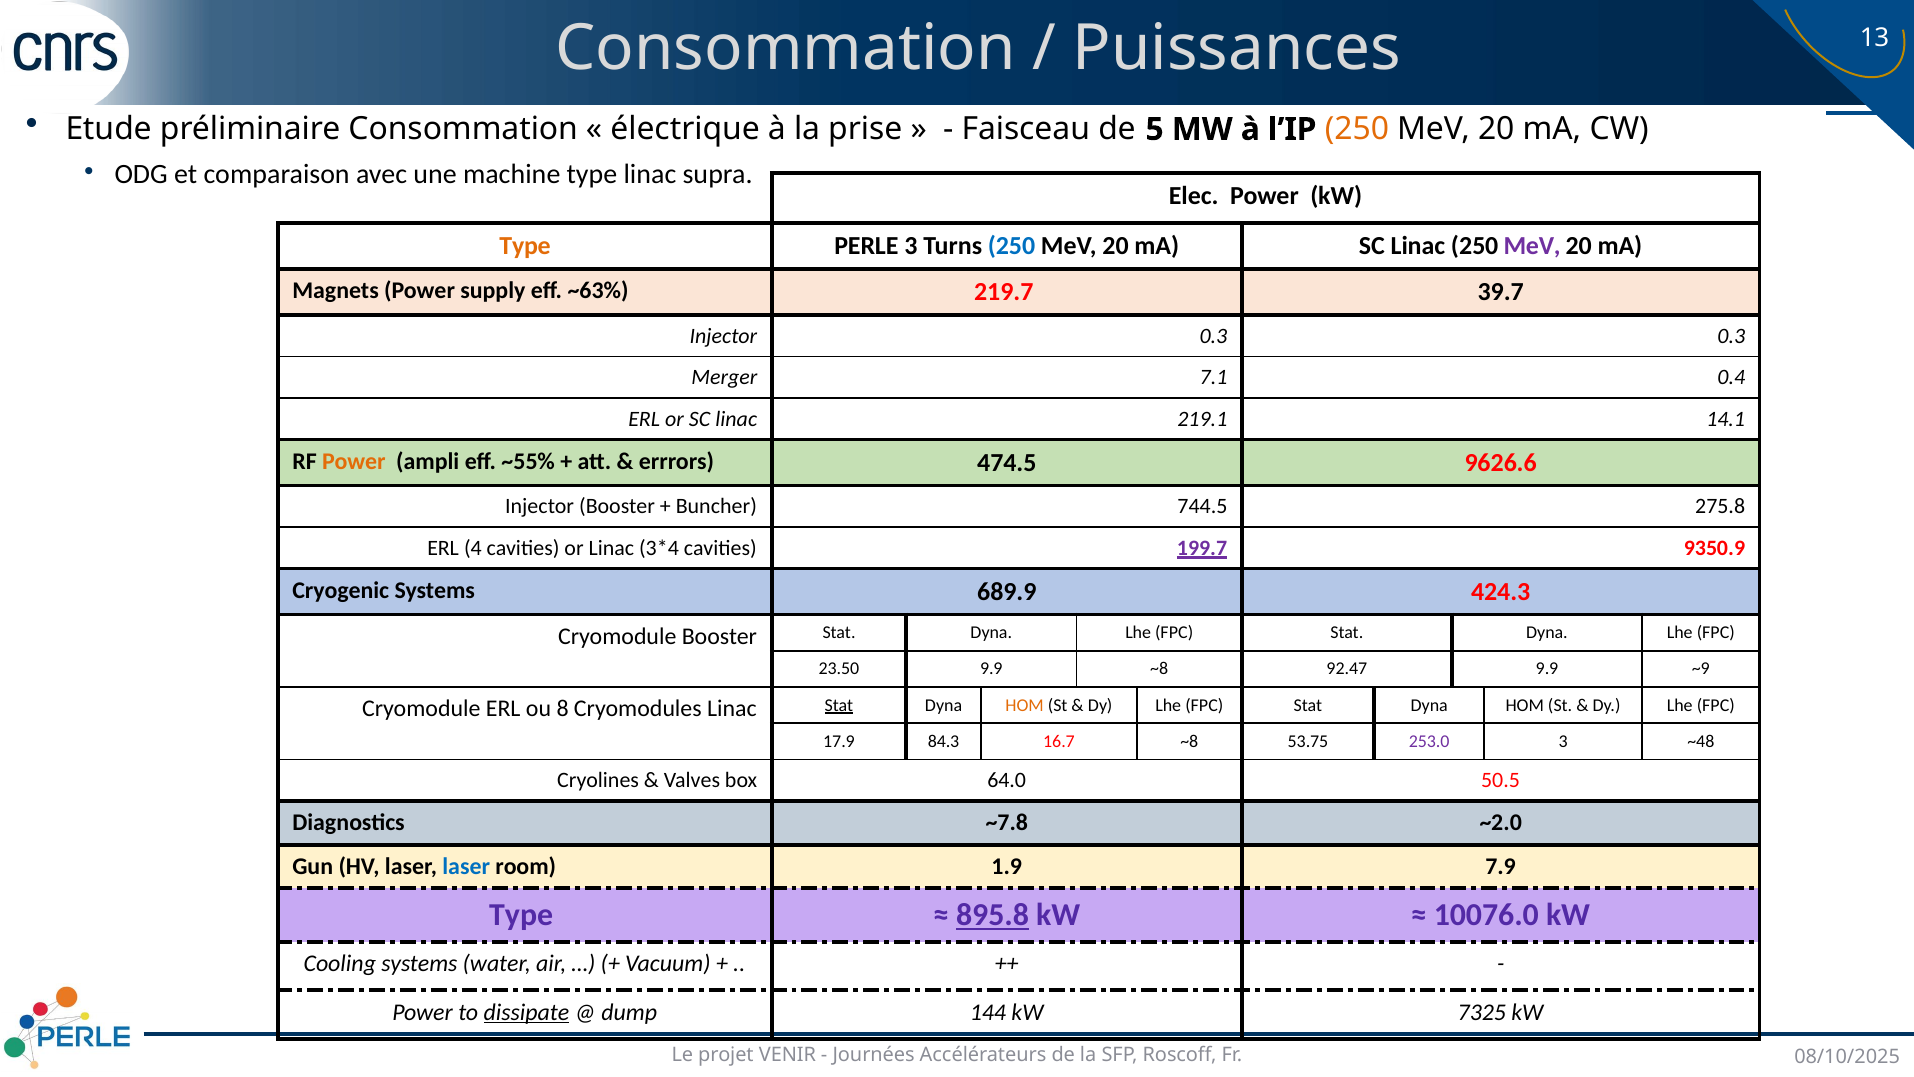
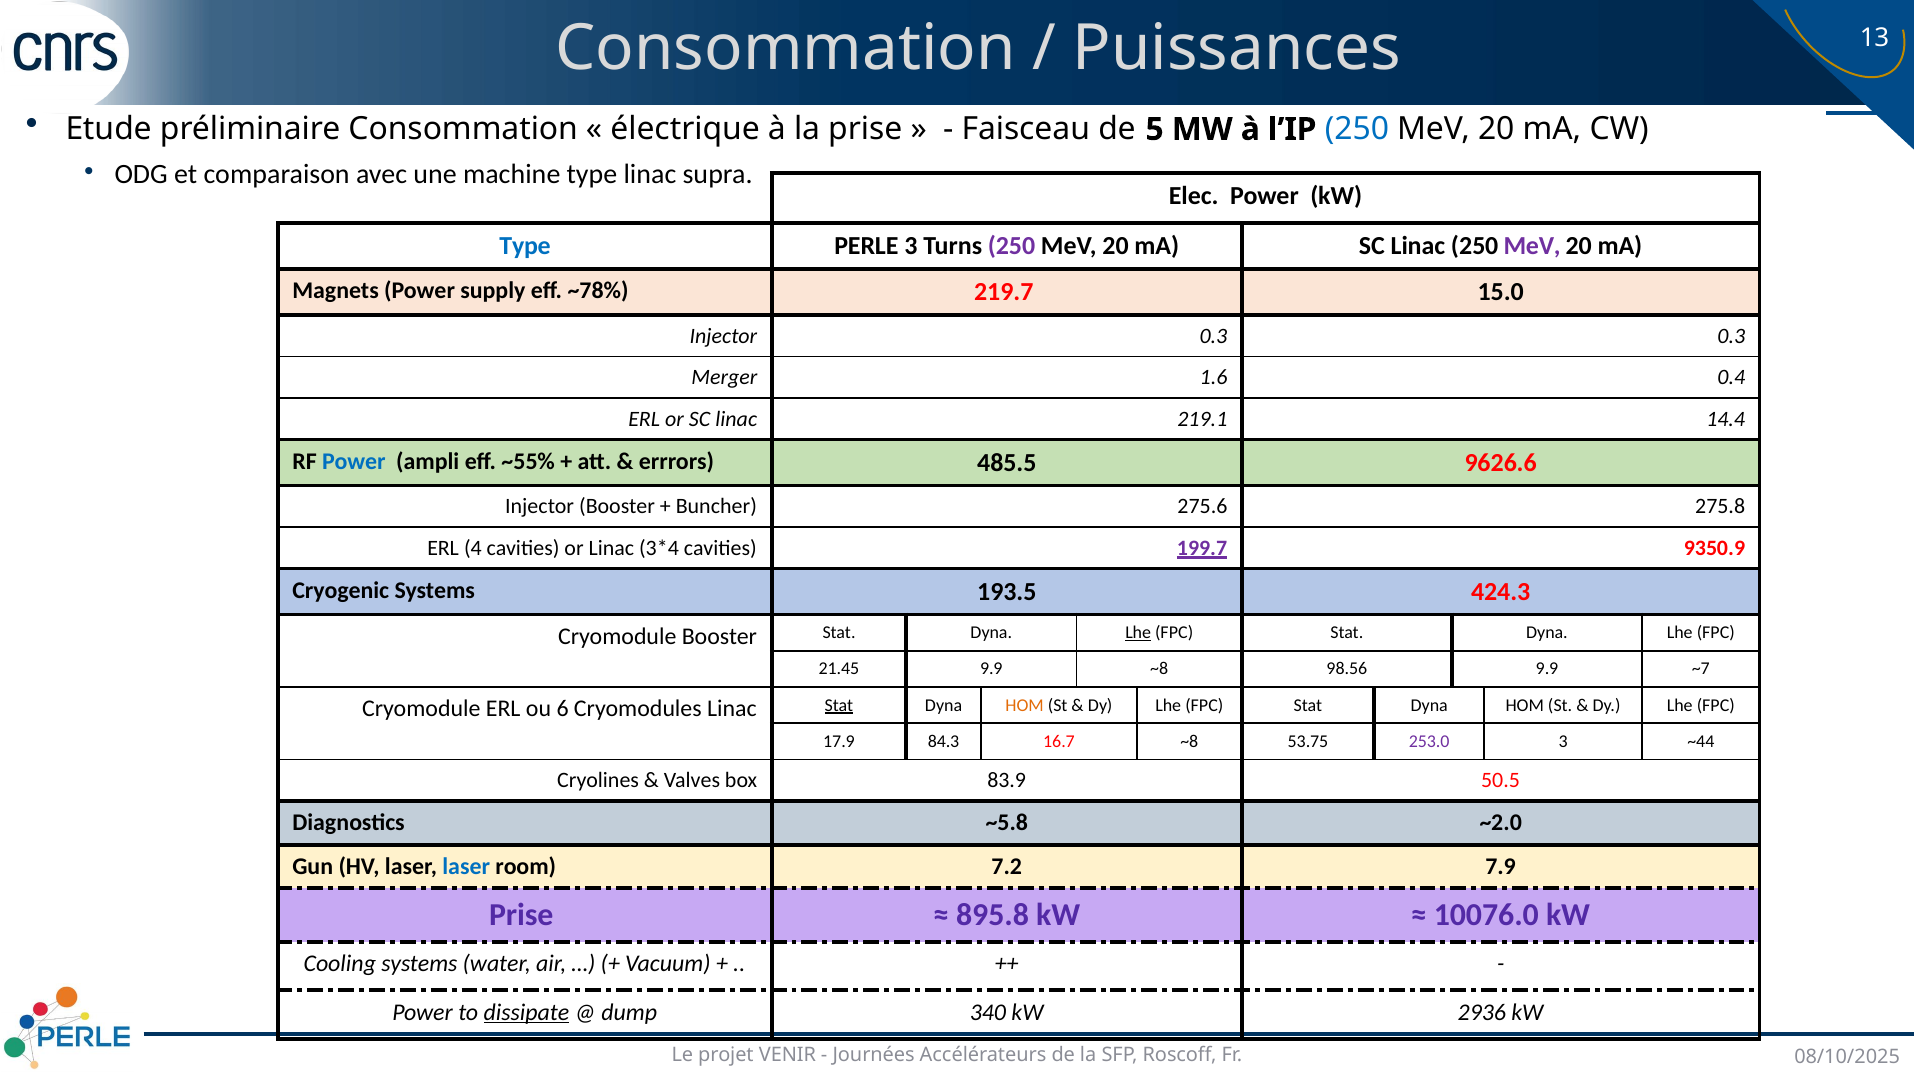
250 colour: orange -> blue (1357, 129)
Type colour: orange -> blue (525, 246)
250 colour: blue -> purple (1012, 246)
~63%: ~63% -> ~78% (598, 291)
39.7: 39.7 -> 15.0 (1501, 292)
7.1: 7.1 -> 1.6 (1214, 377)
14.1: 14.1 -> 14.4 (1726, 419)
Power colour: orange -> blue (354, 461)
474.5: 474.5 -> 485.5 (1007, 463)
744.5: 744.5 -> 275.6 (1202, 506)
689.9: 689.9 -> 193.5 (1007, 592)
Lhe underline: none -> present (1138, 633)
23.50: 23.50 -> 21.45 (839, 669)
92.47: 92.47 -> 98.56 (1347, 669)
~9: ~9 -> ~7 (1701, 669)
8: 8 -> 6 (563, 709)
~48: ~48 -> ~44 (1701, 741)
64.0: 64.0 -> 83.9 (1007, 780)
~7.8: ~7.8 -> ~5.8 (1007, 823)
1.9: 1.9 -> 7.2 (1007, 866)
Type: Type -> Prise (521, 915)
895.8 underline: present -> none (993, 915)
144: 144 -> 340 (988, 1012)
7325: 7325 -> 2936 (1482, 1012)
